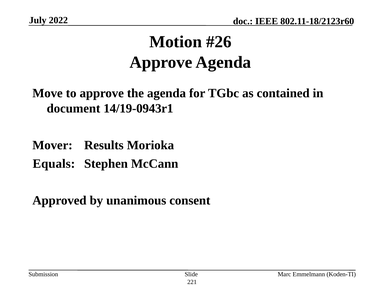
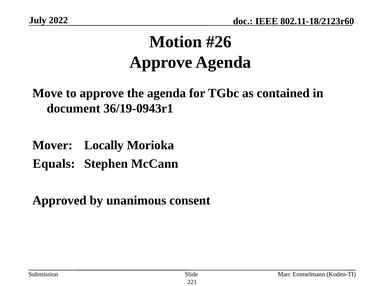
14/19-0943r1: 14/19-0943r1 -> 36/19-0943r1 (138, 108)
Results: Results -> Locally (104, 145)
